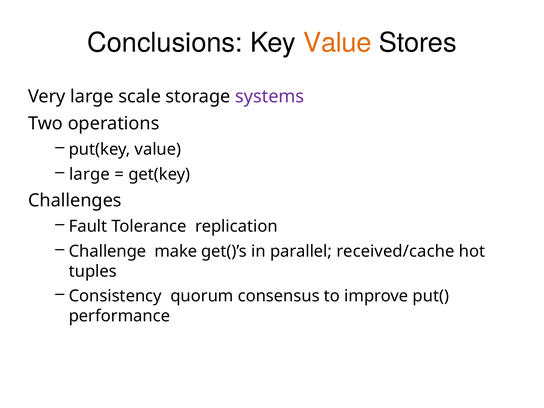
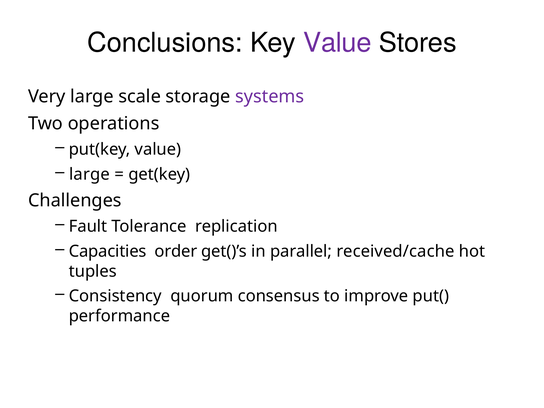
Value colour: orange -> purple (337, 43)
Challenge: Challenge -> Capacities (108, 251)
make: make -> order (176, 251)
